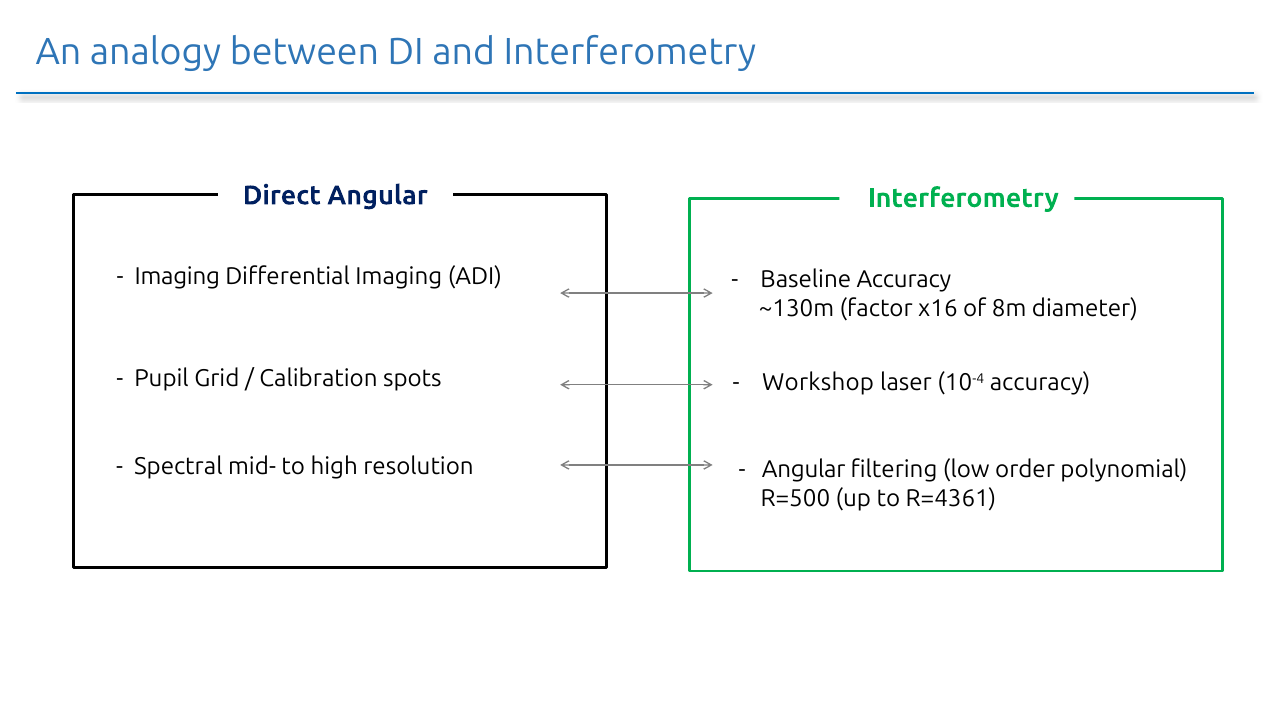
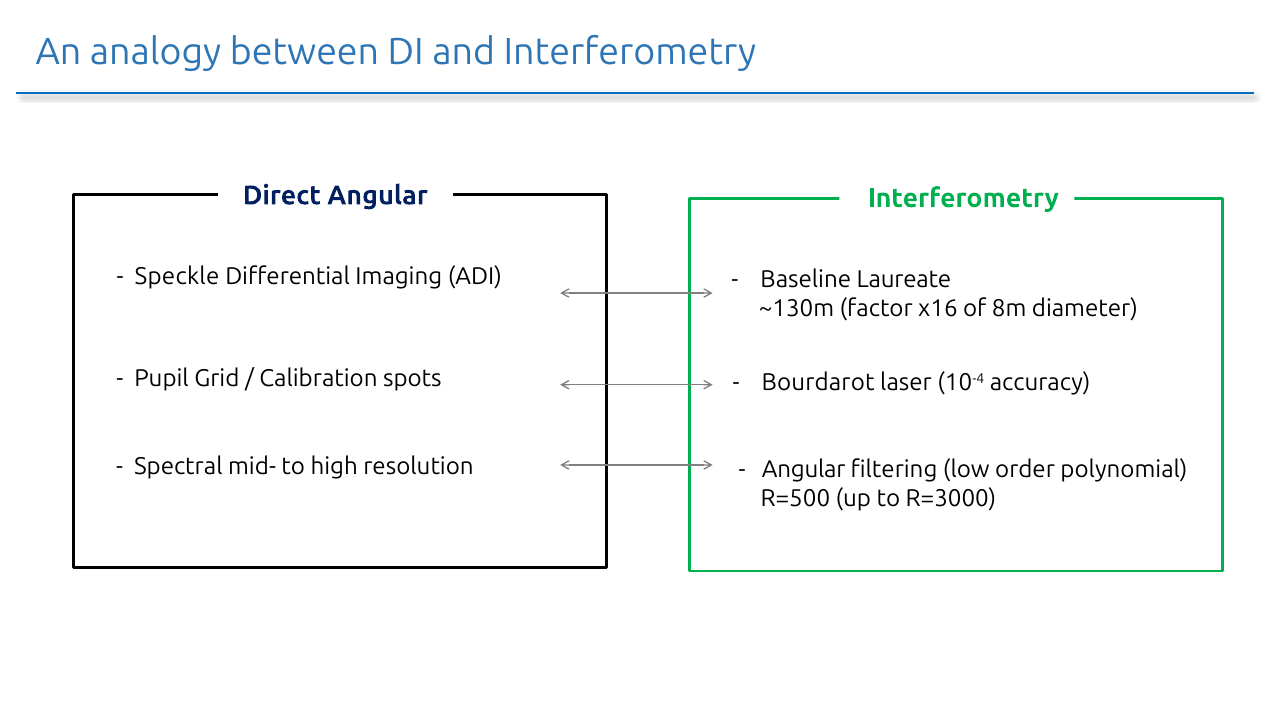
Imaging: Imaging -> Speckle (177, 277)
Baseline Accuracy: Accuracy -> Laureate (904, 280)
Workshop: Workshop -> Bourdarot (818, 383)
R=4361: R=4361 -> R=3000 (951, 499)
